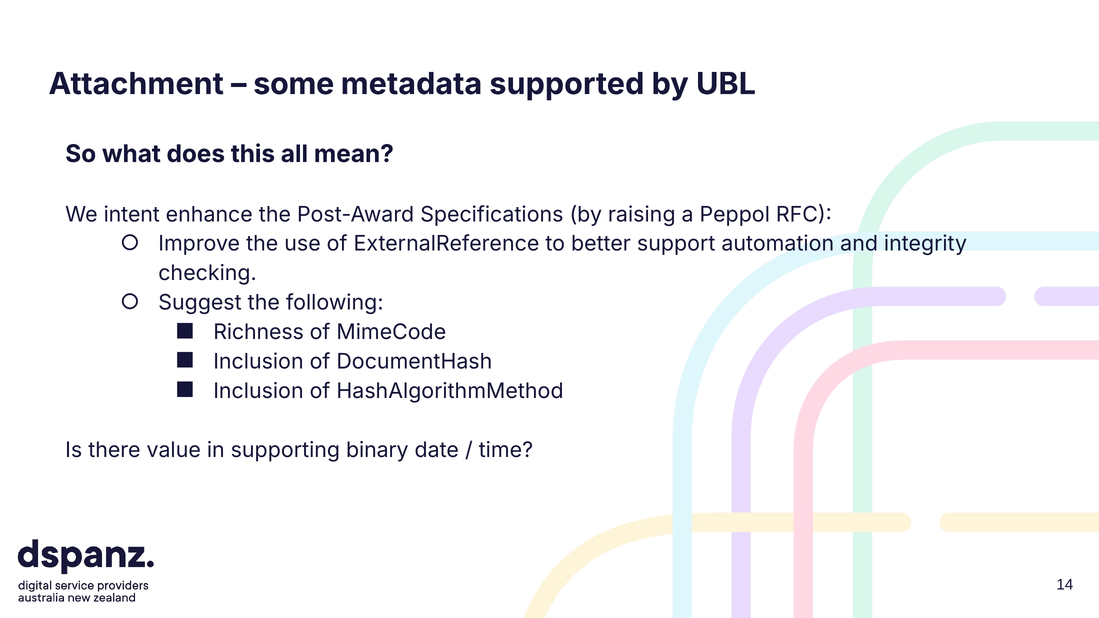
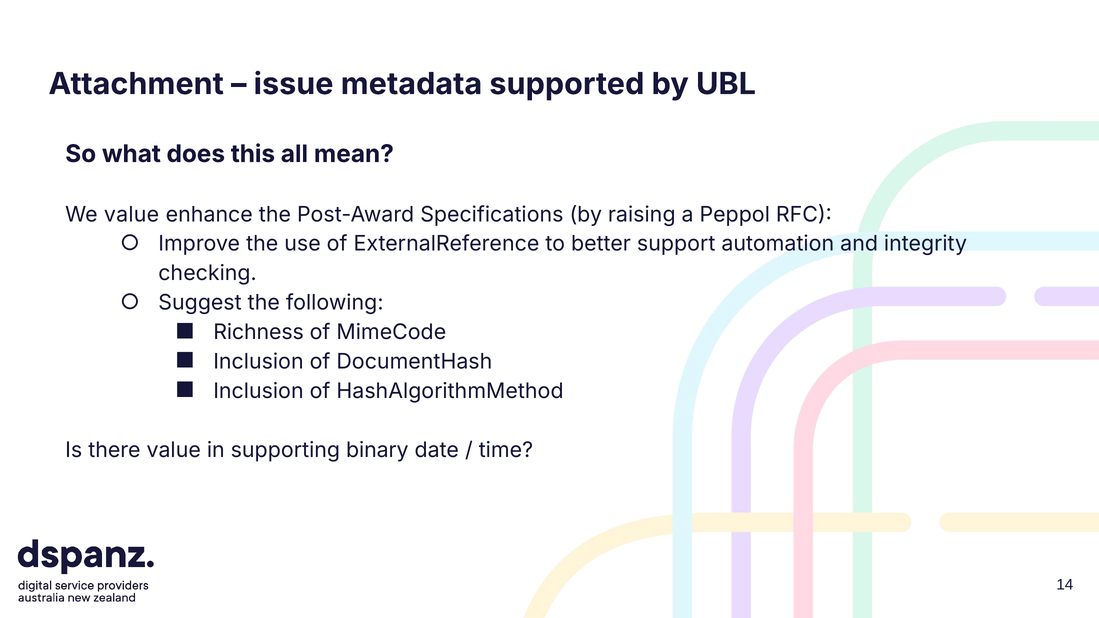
some: some -> issue (294, 84)
We intent: intent -> value (132, 215)
